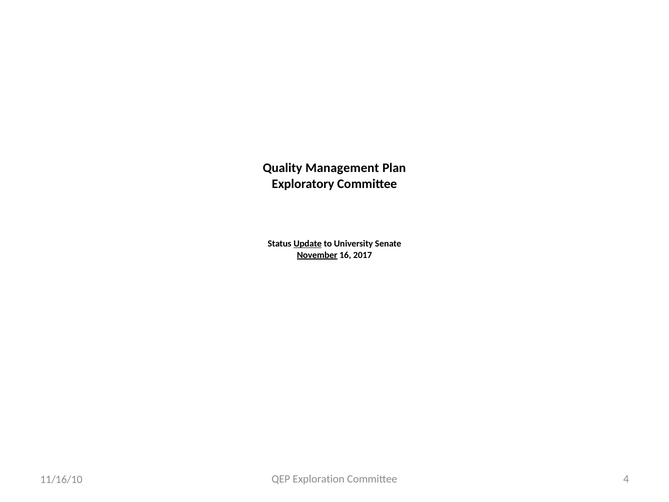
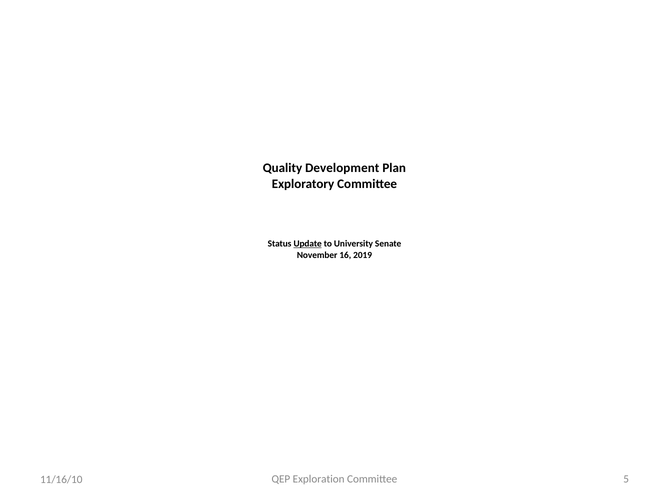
Management: Management -> Development (342, 168)
November underline: present -> none (317, 255)
2017: 2017 -> 2019 (363, 255)
4: 4 -> 5 (626, 479)
